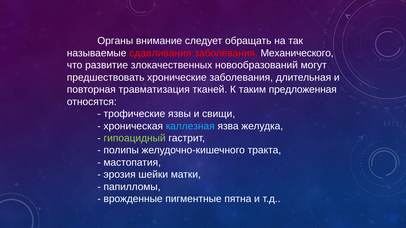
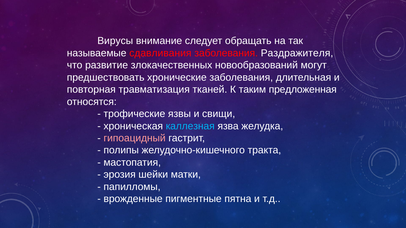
Органы: Органы -> Вирусы (115, 41)
Механического: Механического -> Раздражителя (297, 53)
гипоацидный colour: light green -> pink (135, 138)
